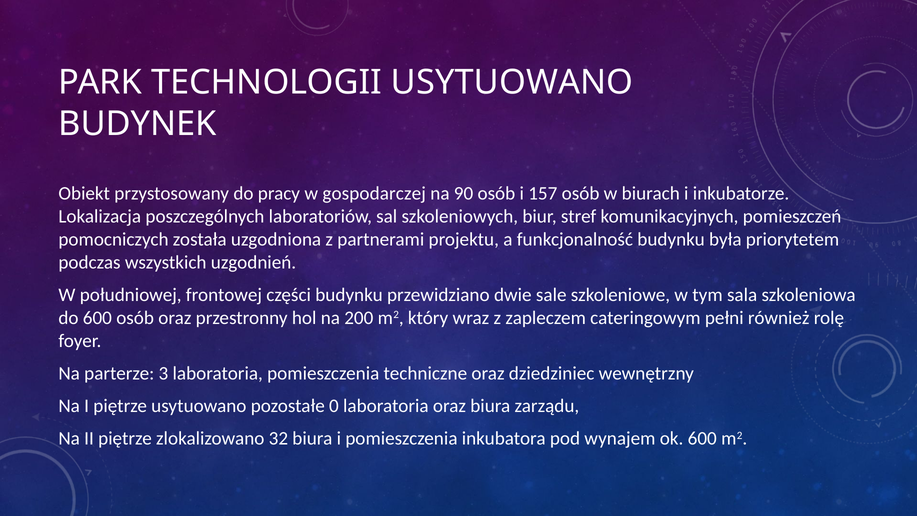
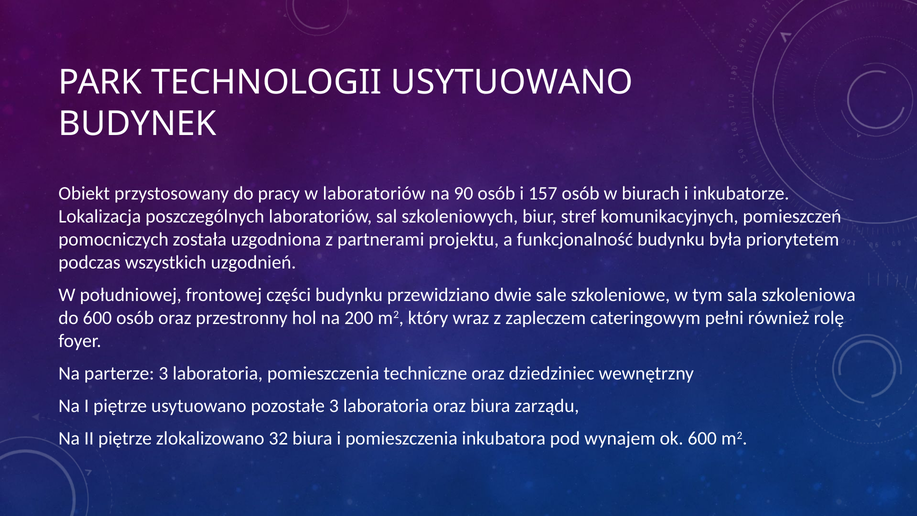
w gospodarczej: gospodarczej -> laboratoriów (374, 193)
pozostałe 0: 0 -> 3 (334, 406)
